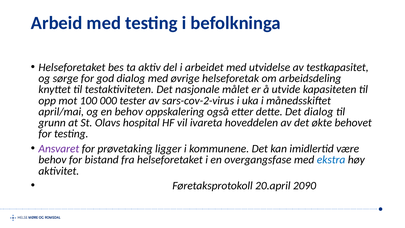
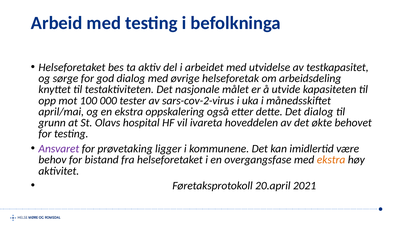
en behov: behov -> ekstra (129, 112)
ekstra colour: blue -> orange (331, 160)
2090: 2090 -> 2021 (305, 186)
